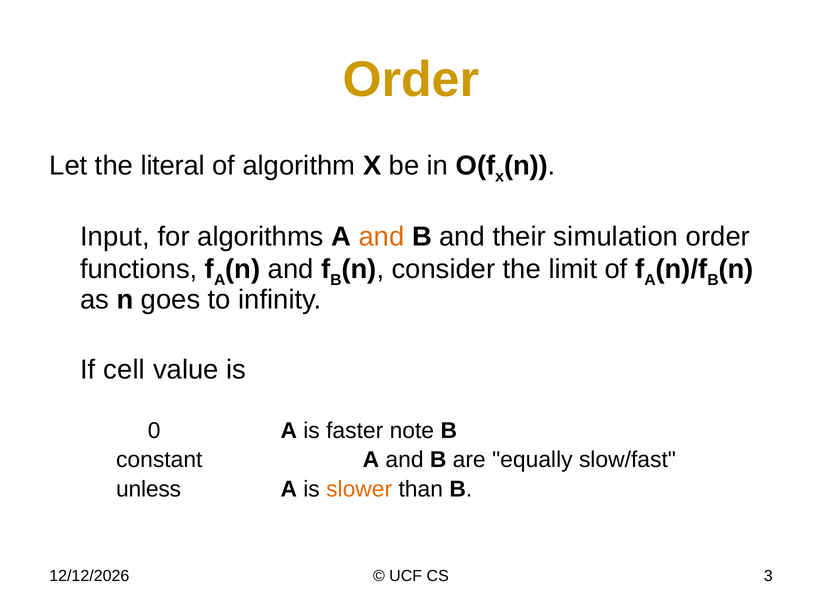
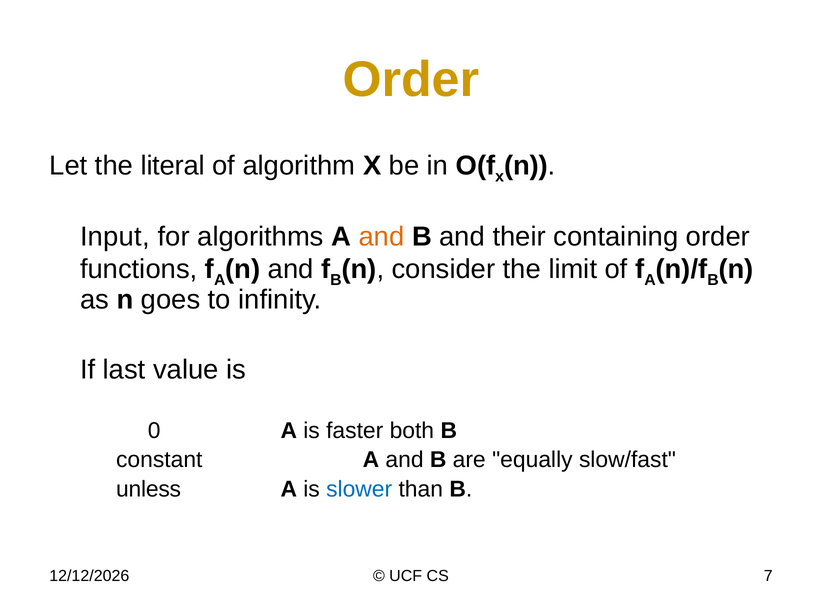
simulation: simulation -> containing (616, 237)
cell: cell -> last (124, 370)
note: note -> both (412, 431)
slower colour: orange -> blue (359, 489)
3: 3 -> 7 (768, 576)
